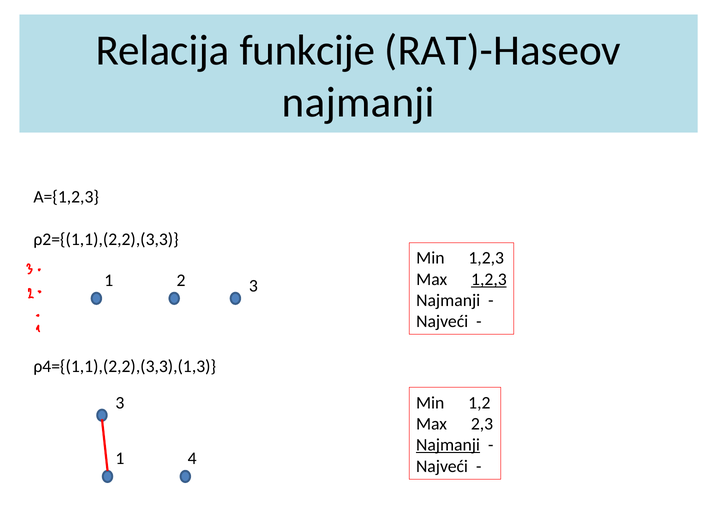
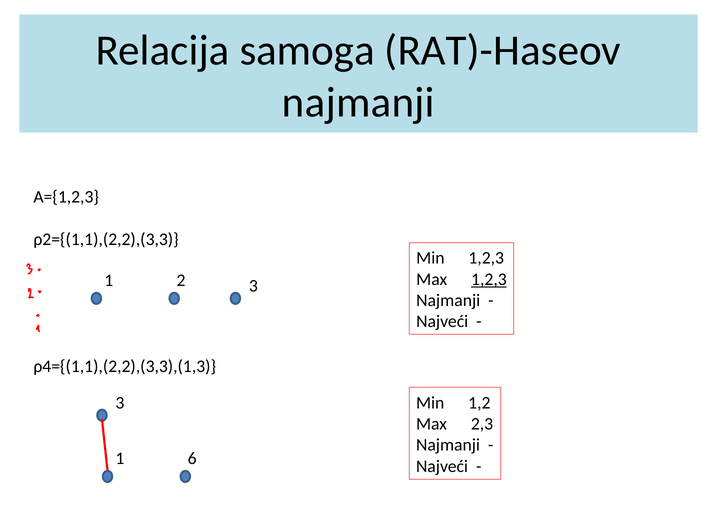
funkcije: funkcije -> samoga (307, 51)
Najmanji underline: present -> none (448, 445)
4: 4 -> 6 (192, 458)
